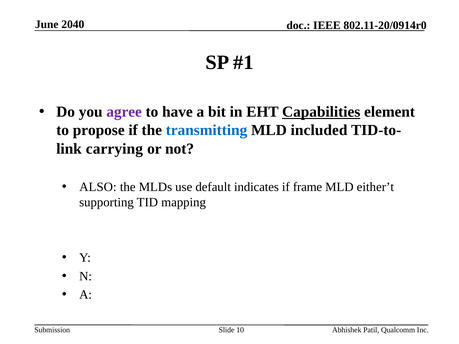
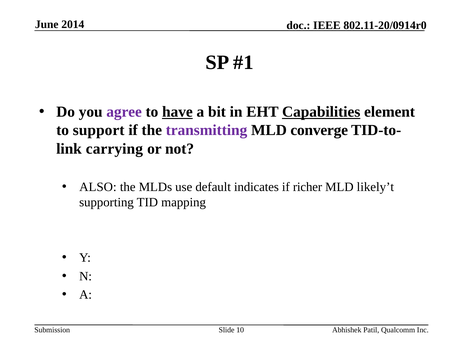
2040: 2040 -> 2014 (73, 24)
have underline: none -> present (177, 112)
propose: propose -> support (99, 130)
transmitting colour: blue -> purple (207, 130)
included: included -> converge (319, 130)
frame: frame -> richer (308, 187)
either’t: either’t -> likely’t (375, 187)
